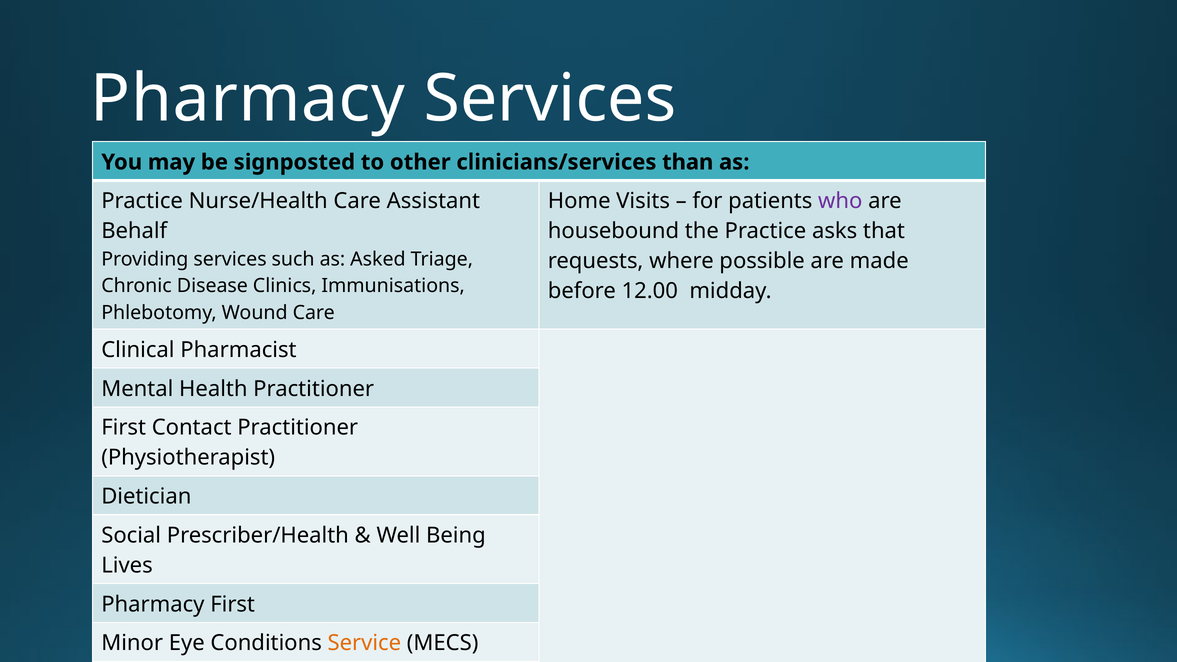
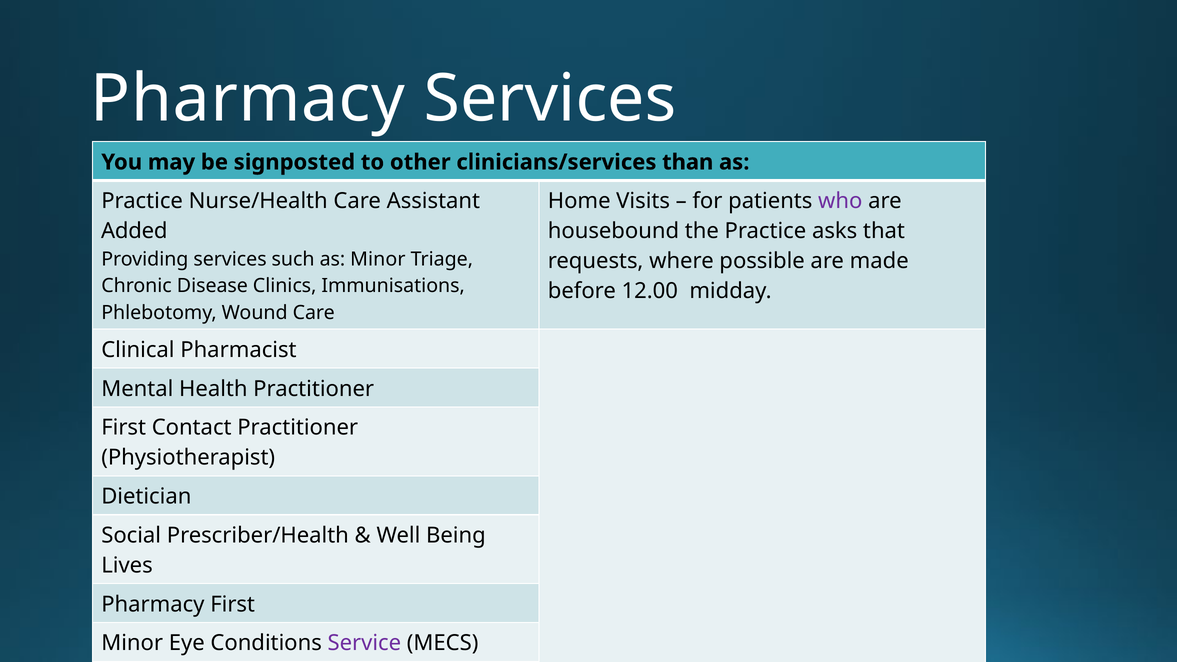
Behalf: Behalf -> Added (134, 231)
as Asked: Asked -> Minor (378, 259)
Service colour: orange -> purple (364, 643)
